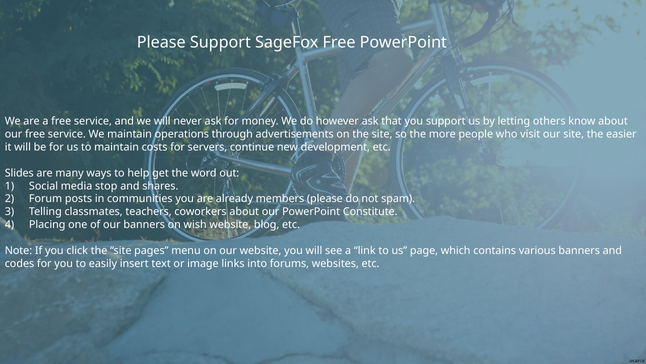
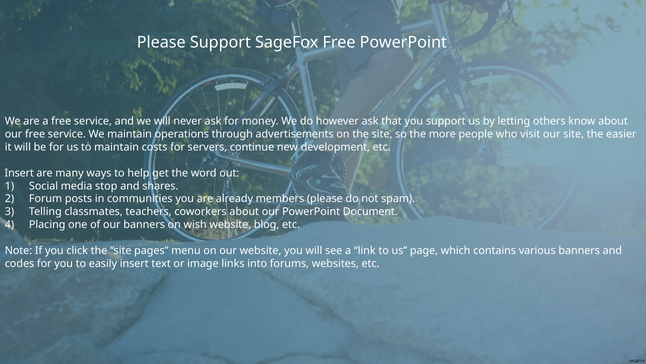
Slides: Slides -> Insert (19, 173)
Constitute: Constitute -> Document (370, 211)
